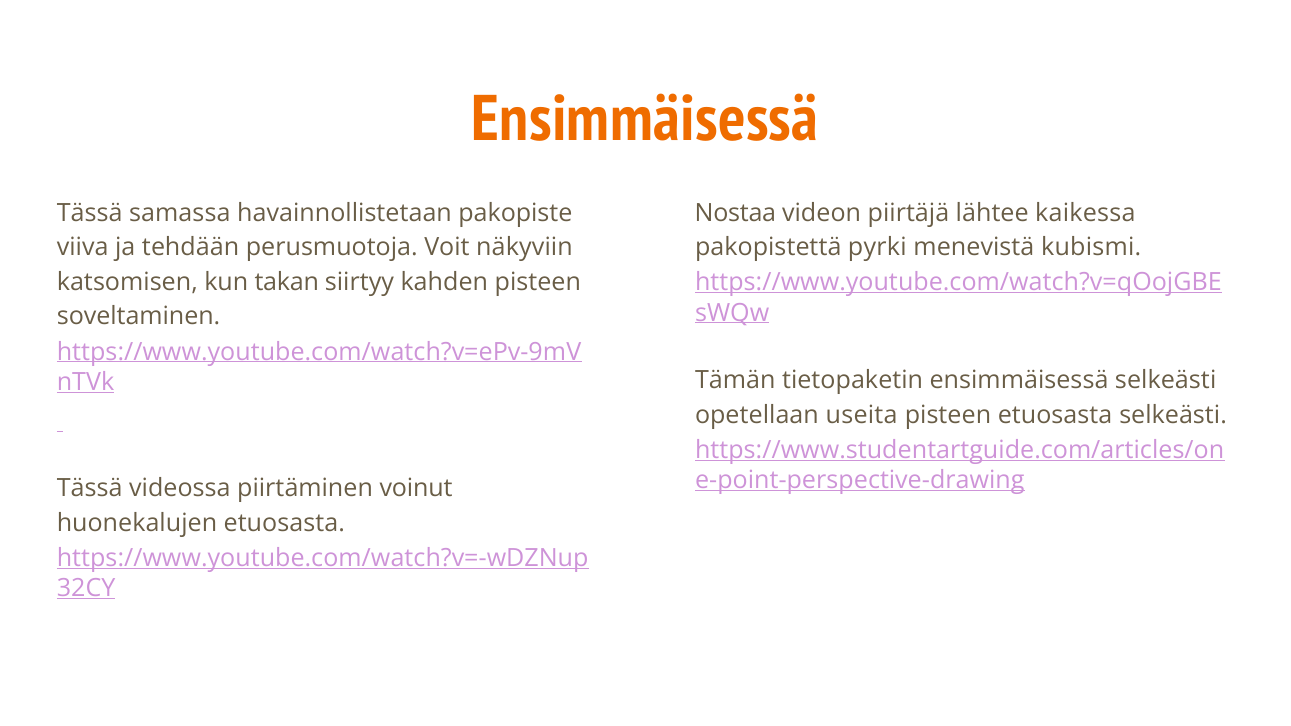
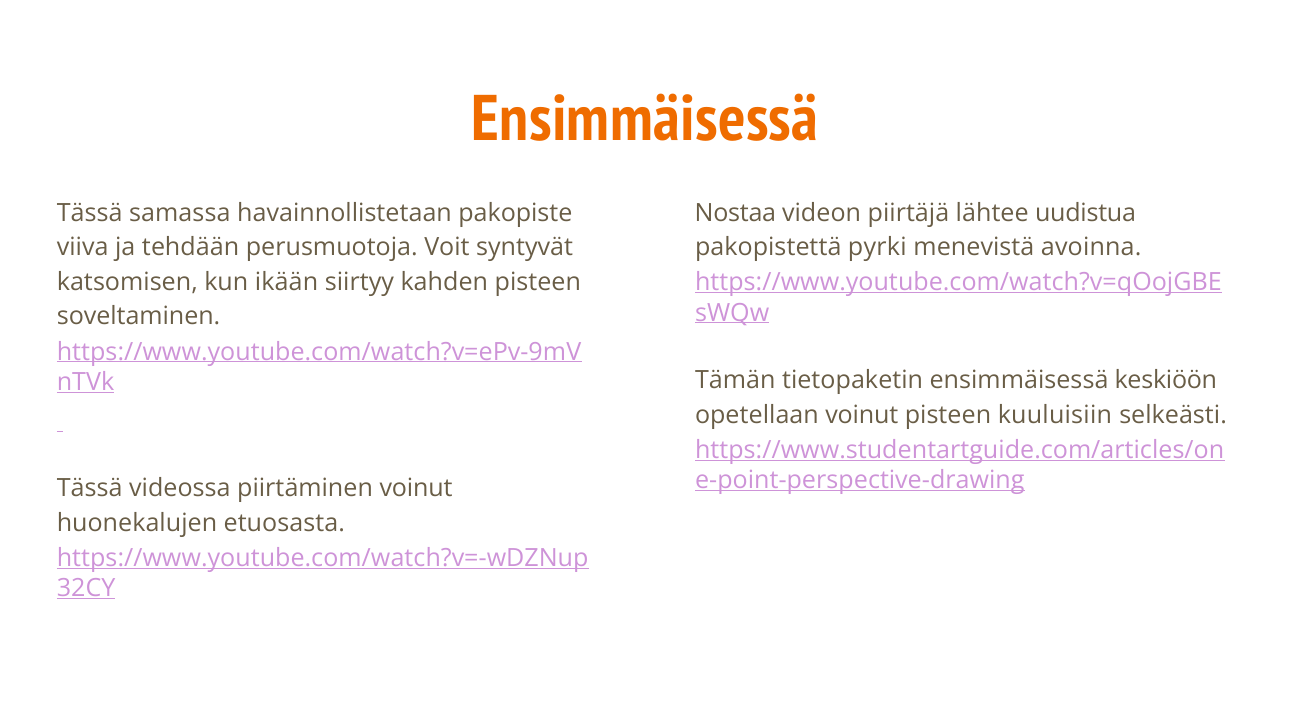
kaikessa: kaikessa -> uudistua (1086, 213)
näkyviin: näkyviin -> syntyvät (525, 248)
kubismi: kubismi -> avoinna (1091, 248)
takan: takan -> ikään (287, 282)
ensimmäisessä selkeästi: selkeästi -> keskiöön (1166, 380)
opetellaan useita: useita -> voinut (862, 415)
pisteen etuosasta: etuosasta -> kuuluisiin (1055, 415)
